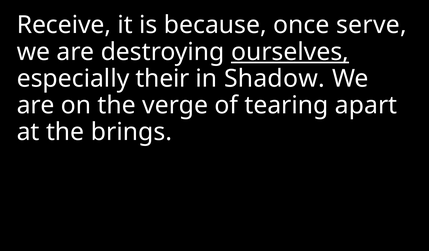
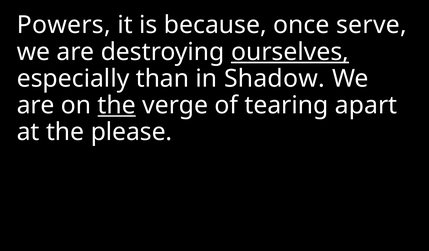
Receive: Receive -> Powers (64, 25)
their: their -> than (162, 79)
the underline: none -> present (117, 106)
brings: brings -> please (132, 132)
